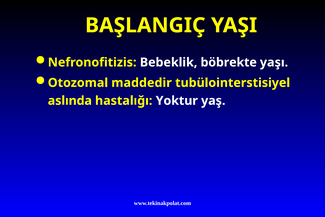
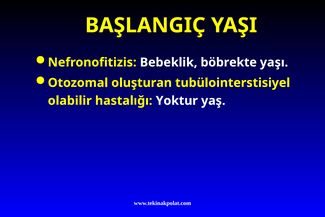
maddedir: maddedir -> oluşturan (142, 83)
aslında: aslında -> olabilir (70, 101)
